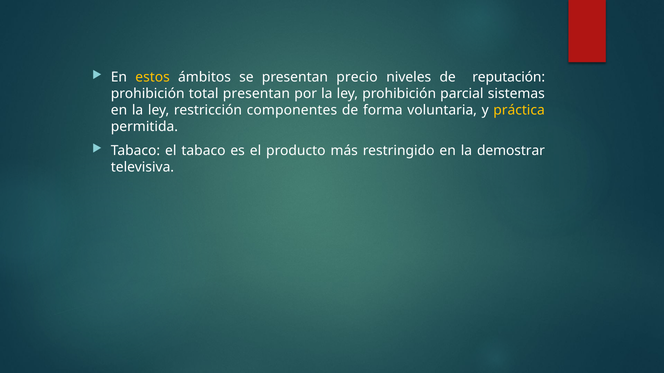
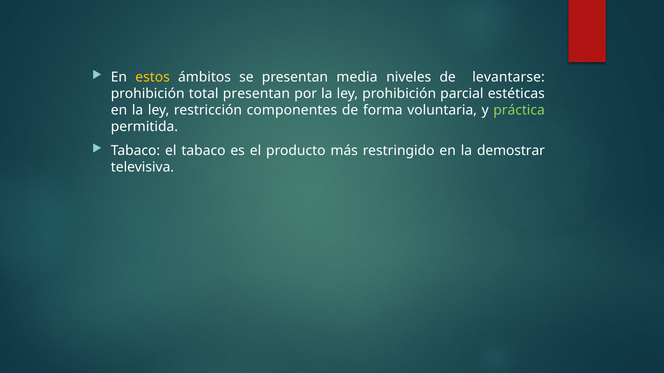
precio: precio -> media (357, 77)
reputación: reputación -> levantarse (509, 77)
sistemas: sistemas -> estéticas (516, 94)
práctica colour: yellow -> light green (519, 110)
